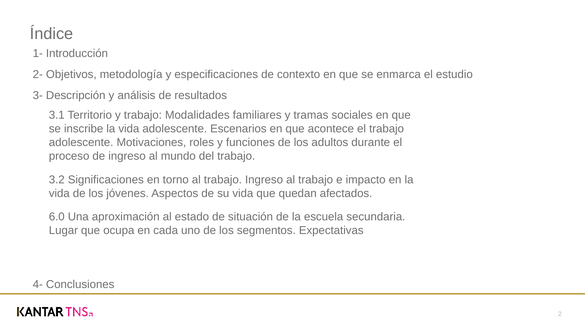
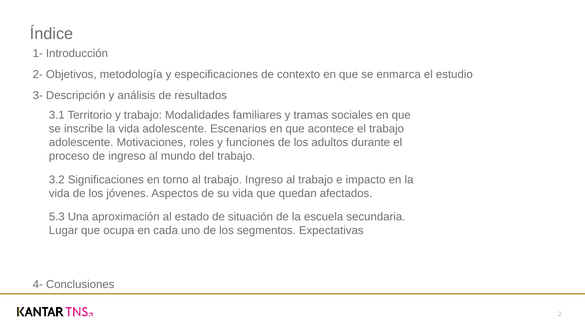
6.0: 6.0 -> 5.3 (57, 217)
